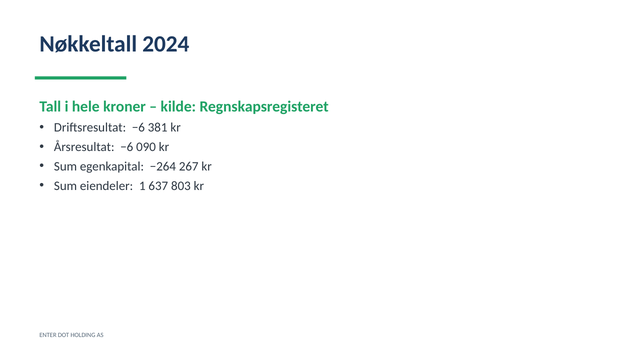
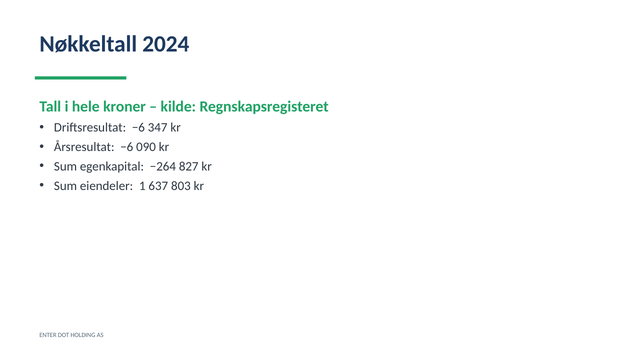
381: 381 -> 347 (158, 127)
267: 267 -> 827 (189, 166)
